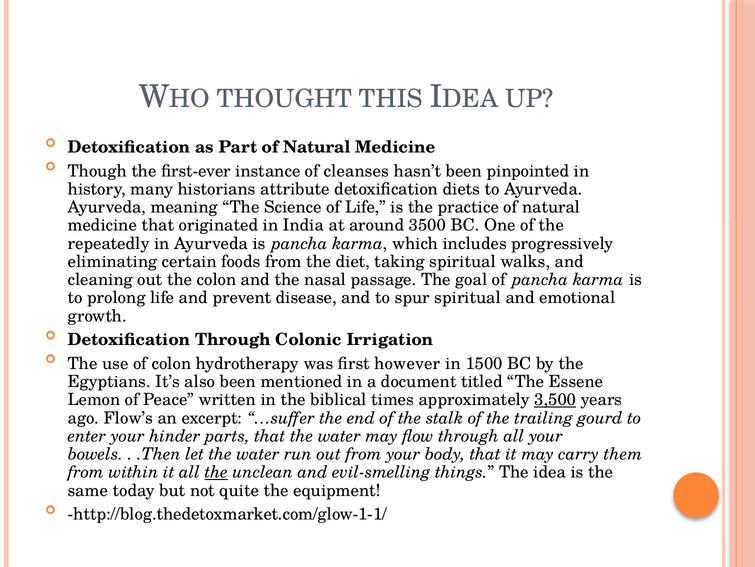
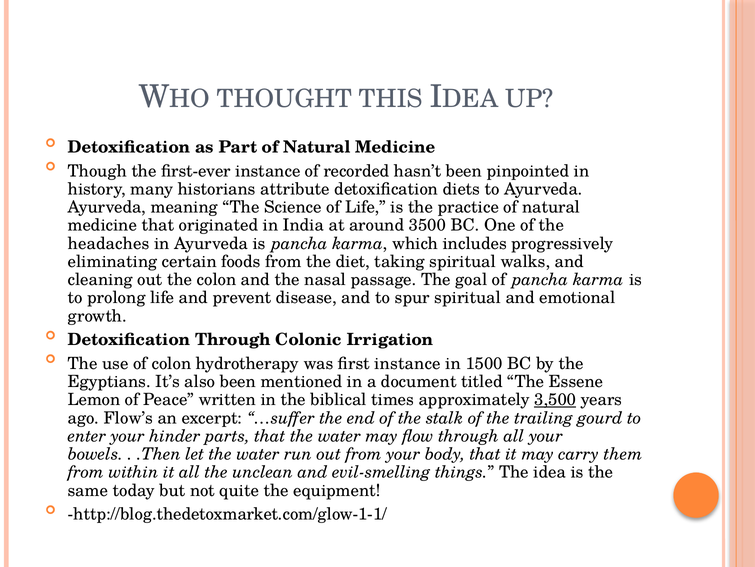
cleanses: cleanses -> recorded (356, 171)
repeatedly: repeatedly -> headaches (109, 243)
first however: however -> instance (407, 363)
the underline: present -> none (216, 472)
